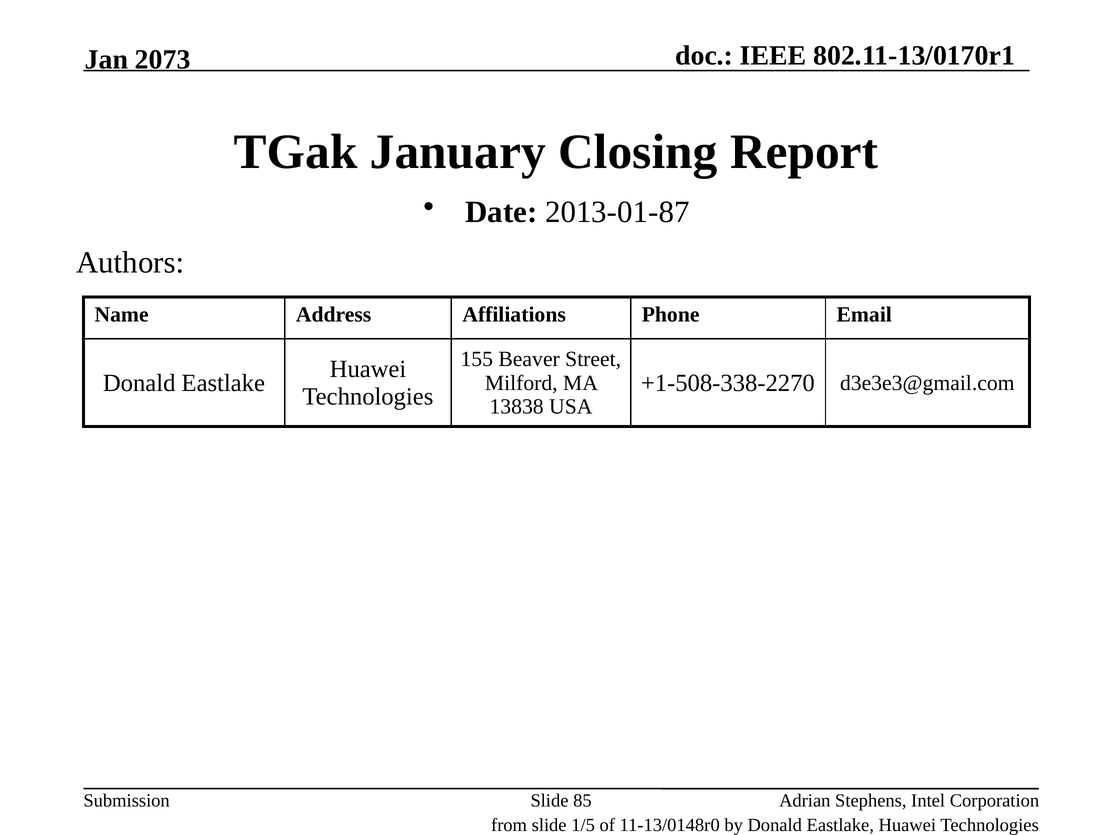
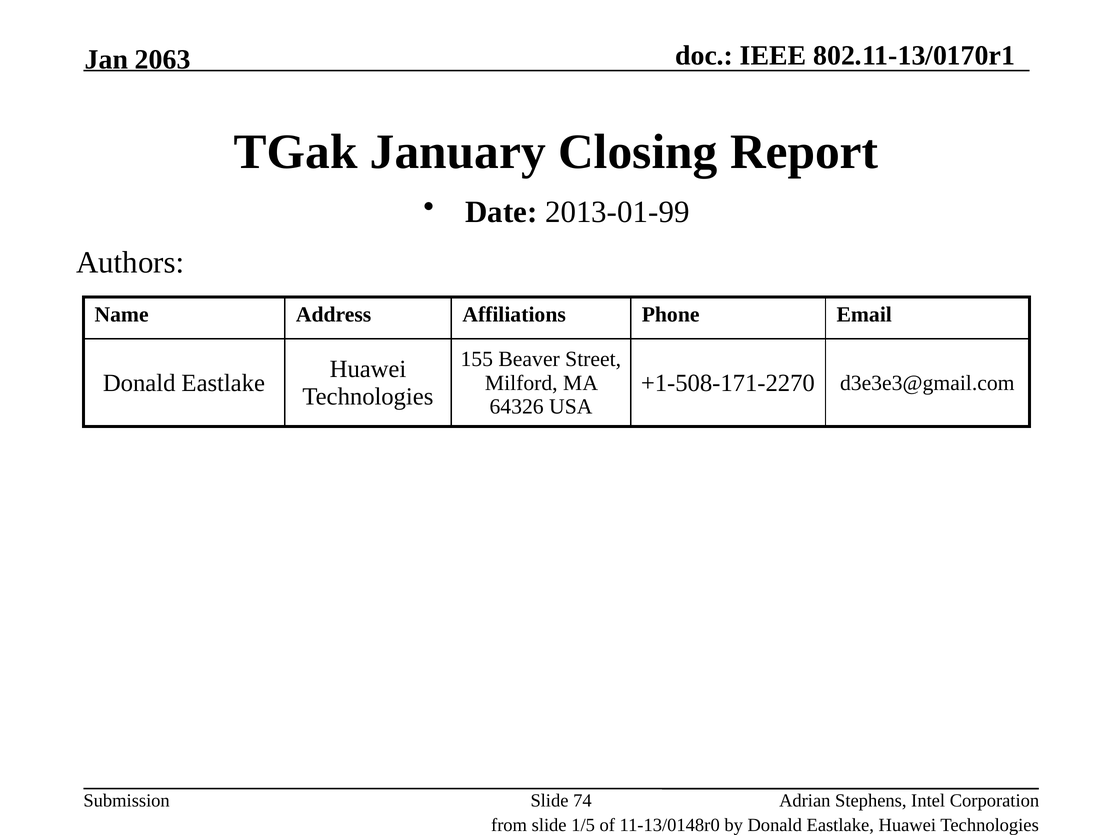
2073: 2073 -> 2063 (163, 59)
2013-01-87: 2013-01-87 -> 2013-01-99 (617, 212)
+1-508-338-2270: +1-508-338-2270 -> +1-508-171-2270 (728, 383)
13838: 13838 -> 64326 (517, 407)
85: 85 -> 74 (582, 801)
